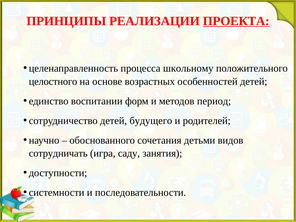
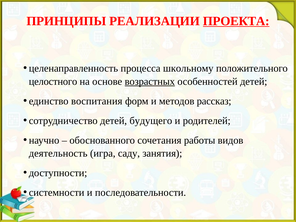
возрастных underline: none -> present (150, 82)
воспитании: воспитании -> воспитания (97, 101)
период: период -> рассказ (214, 101)
детьми: детьми -> работы (200, 140)
сотрудничать: сотрудничать -> деятельность (58, 153)
